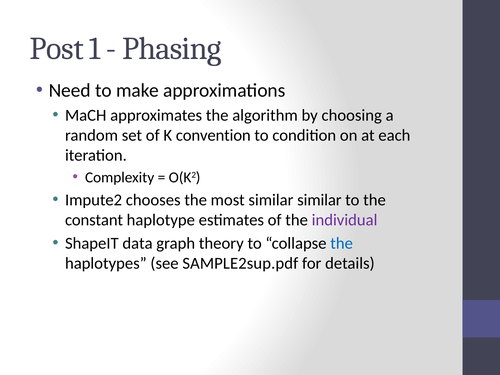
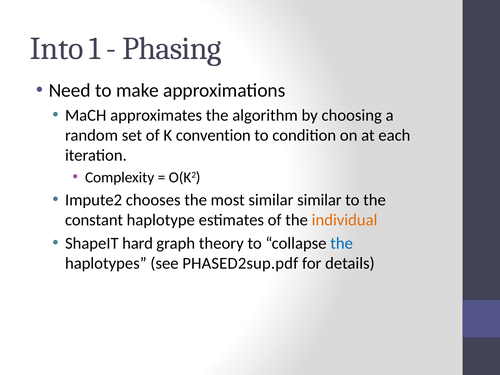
Post: Post -> Into (57, 48)
individual colour: purple -> orange (345, 220)
data: data -> hard (138, 243)
SAMPLE2sup.pdf: SAMPLE2sup.pdf -> PHASED2sup.pdf (240, 263)
